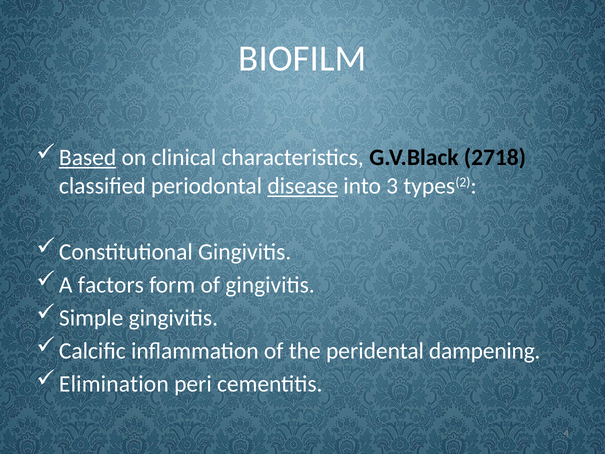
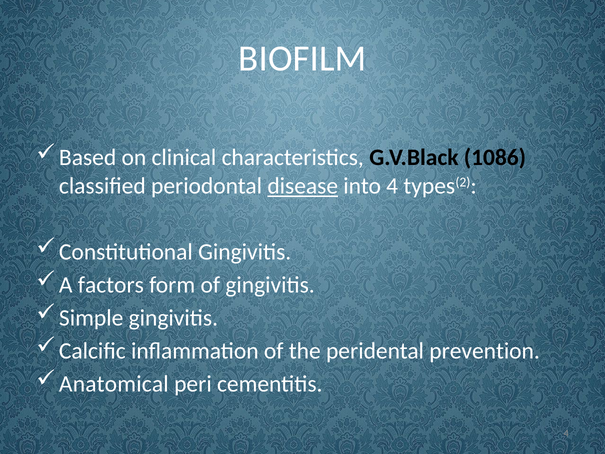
Based underline: present -> none (88, 158)
2718: 2718 -> 1086 (495, 158)
into 3: 3 -> 4 (392, 186)
dampening: dampening -> prevention (485, 351)
Elimination: Elimination -> Anatomical (114, 384)
